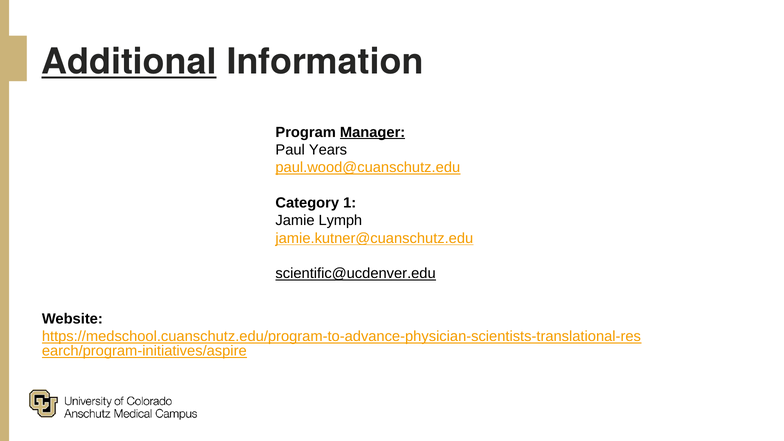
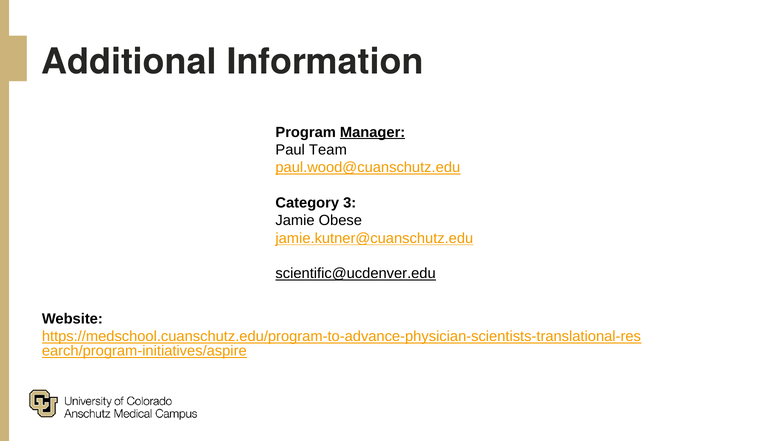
Additional underline: present -> none (129, 62)
Years: Years -> Team (328, 150)
1: 1 -> 3 (350, 203)
Lymph: Lymph -> Obese (340, 221)
